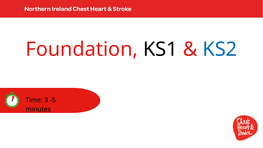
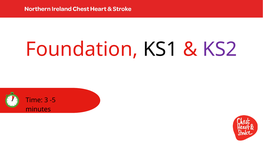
KS2 colour: blue -> purple (220, 49)
